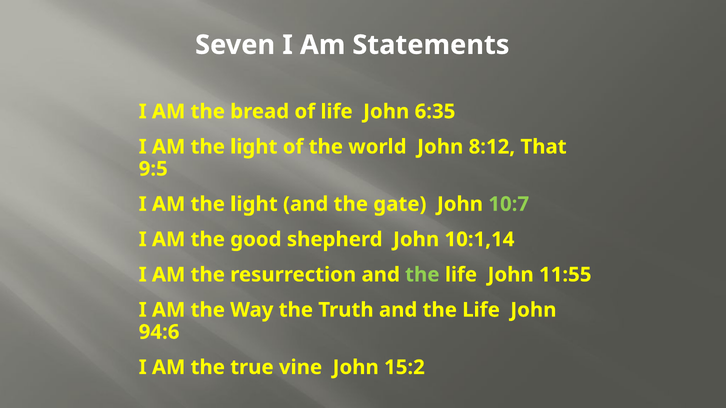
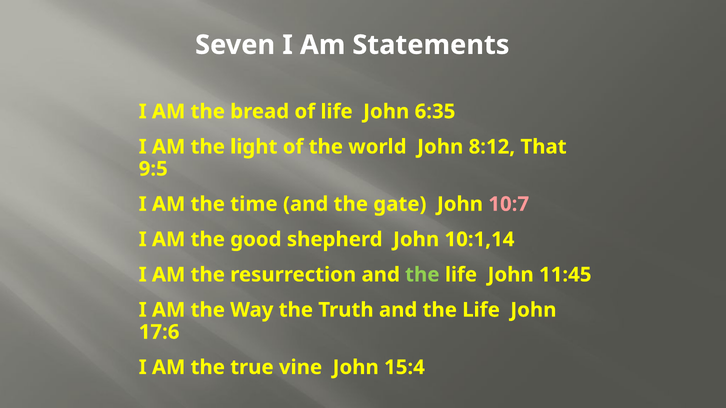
light: light -> time (254, 204)
10:7 colour: light green -> pink (509, 204)
11:55: 11:55 -> 11:45 (565, 275)
94:6: 94:6 -> 17:6 (159, 332)
15:2: 15:2 -> 15:4 (404, 368)
